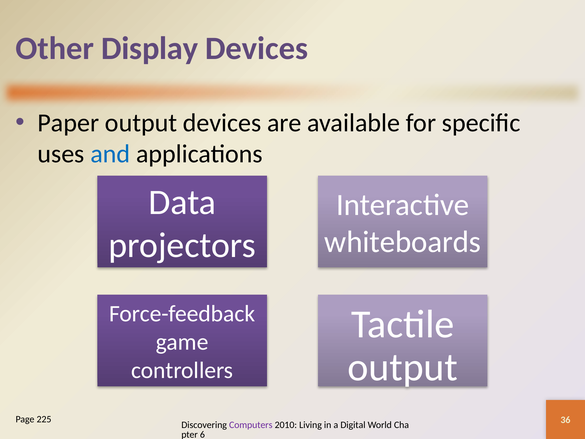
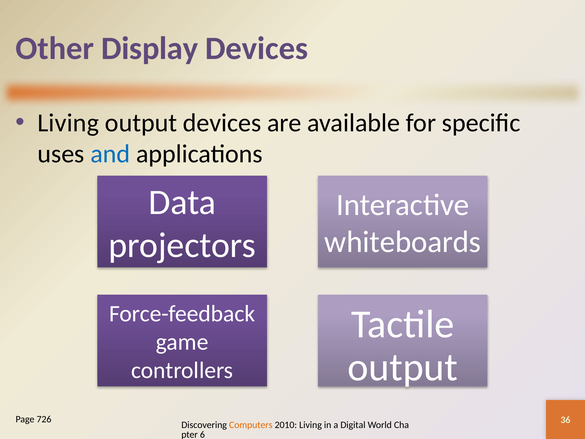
Paper: Paper -> Living (68, 123)
225: 225 -> 726 (44, 419)
Computers colour: purple -> orange (251, 425)
